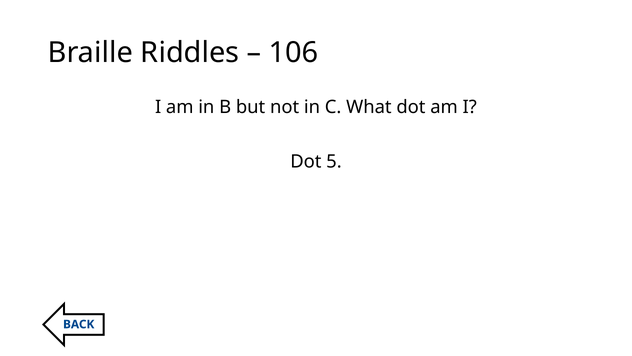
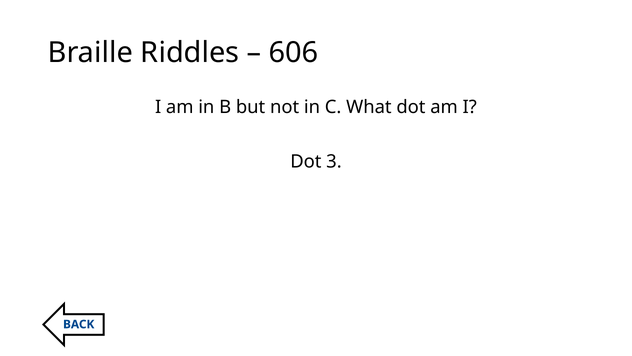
106: 106 -> 606 (294, 53)
5: 5 -> 3 (334, 162)
